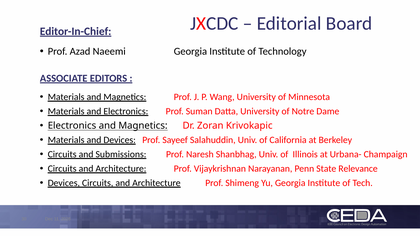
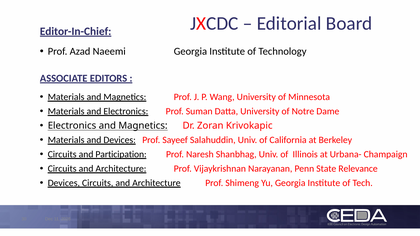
Submissions: Submissions -> Participation (121, 155)
